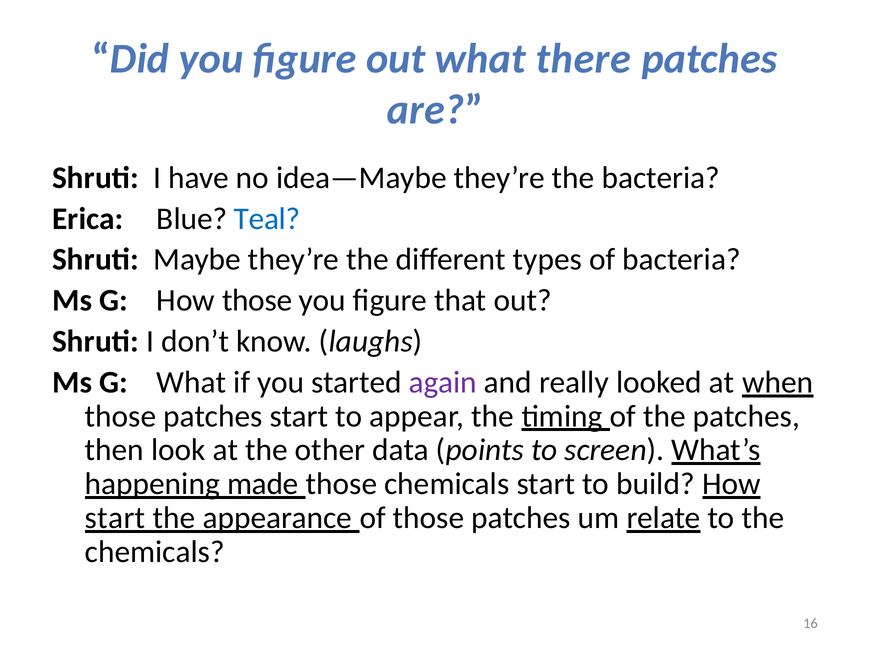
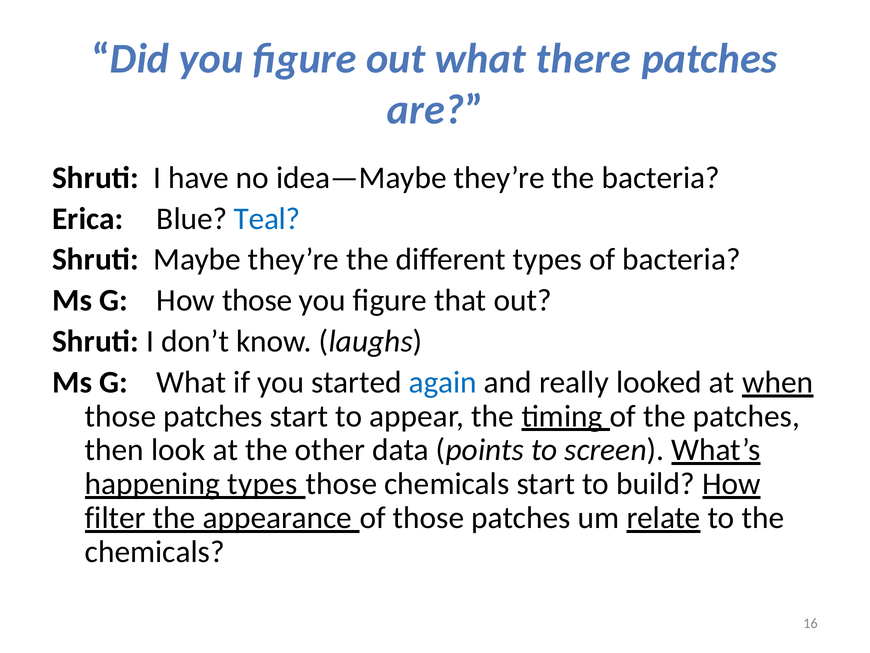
again colour: purple -> blue (443, 382)
happening made: made -> types (262, 484)
start: start -> filter (115, 518)
